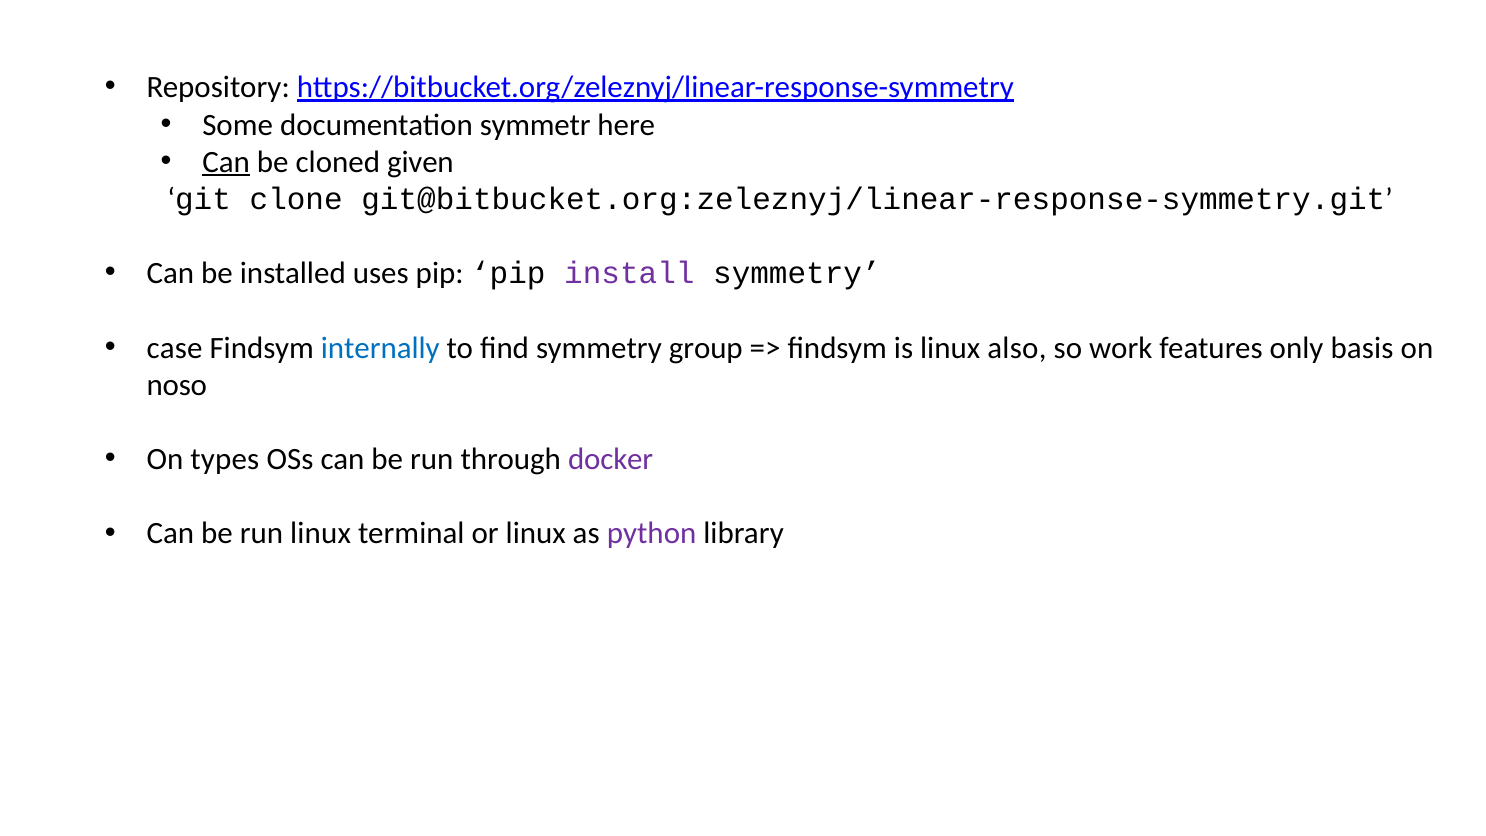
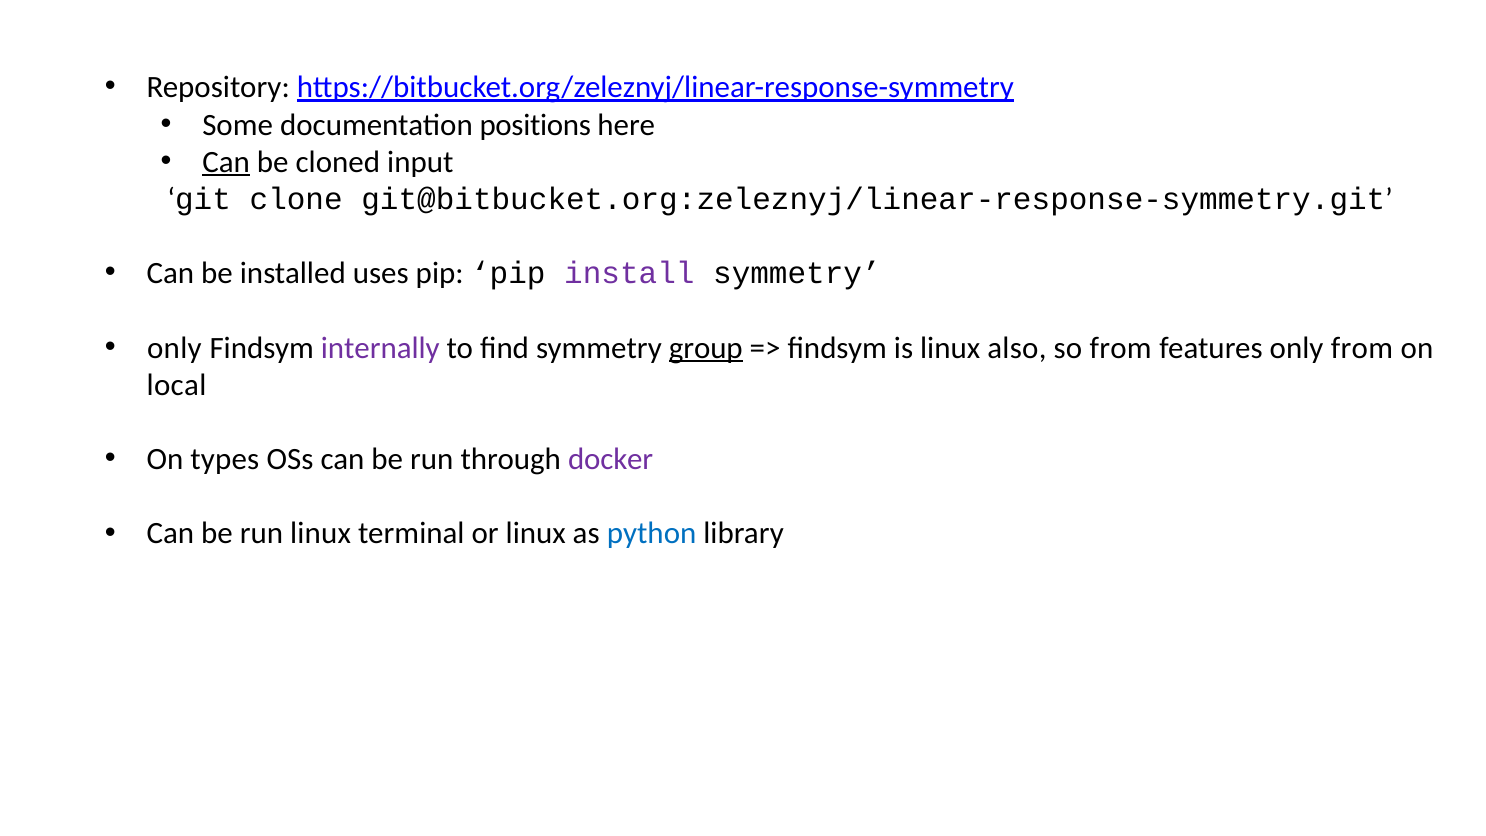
symmetr: symmetr -> positions (535, 125)
given: given -> input (420, 162)
case: case -> only (174, 348)
internally colour: blue -> purple (380, 348)
group underline: none -> present (706, 348)
so work: work -> from (1121, 348)
only basis: basis -> from (1362, 348)
noso: noso -> local (177, 385)
python colour: purple -> blue (652, 534)
